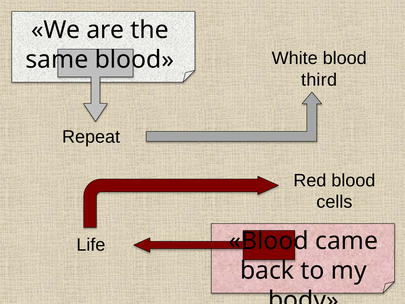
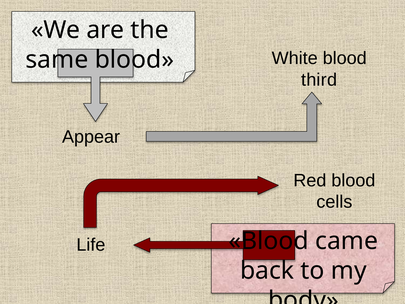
Repeat: Repeat -> Appear (91, 137)
